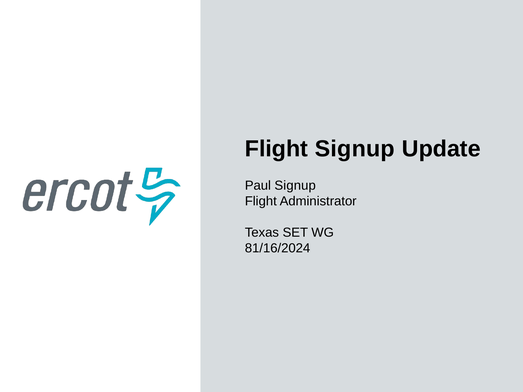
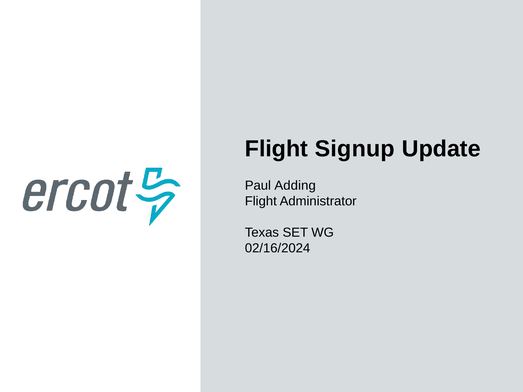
Paul Signup: Signup -> Adding (295, 186)
81/16/2024: 81/16/2024 -> 02/16/2024 (278, 248)
